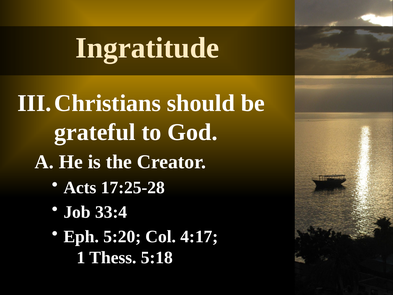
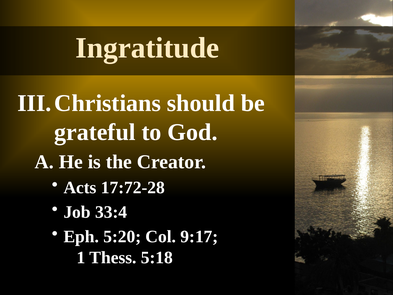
17:25-28: 17:25-28 -> 17:72-28 (133, 187)
4:17: 4:17 -> 9:17 (199, 236)
